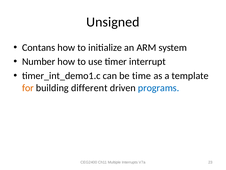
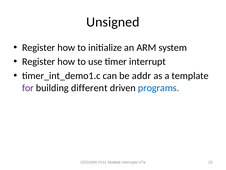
Contans: Contans -> Register (39, 47)
Number: Number -> Register (39, 61)
time: time -> addr (142, 76)
for colour: orange -> purple (28, 88)
